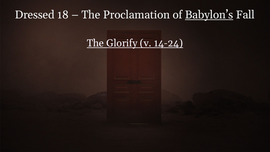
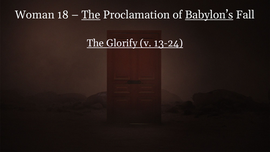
Dressed: Dressed -> Woman (35, 15)
The underline: none -> present (91, 15)
14-24: 14-24 -> 13-24 (168, 43)
